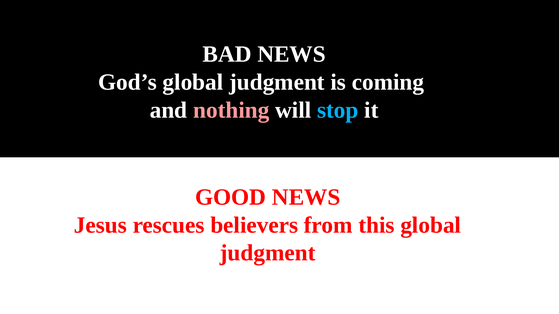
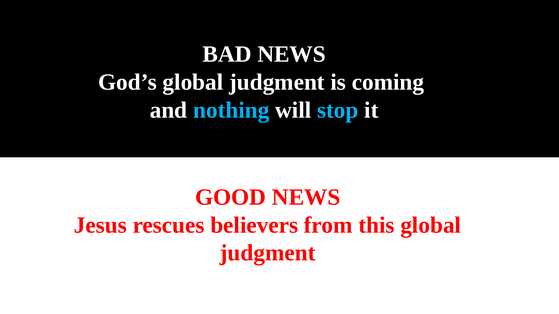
nothing colour: pink -> light blue (231, 110)
